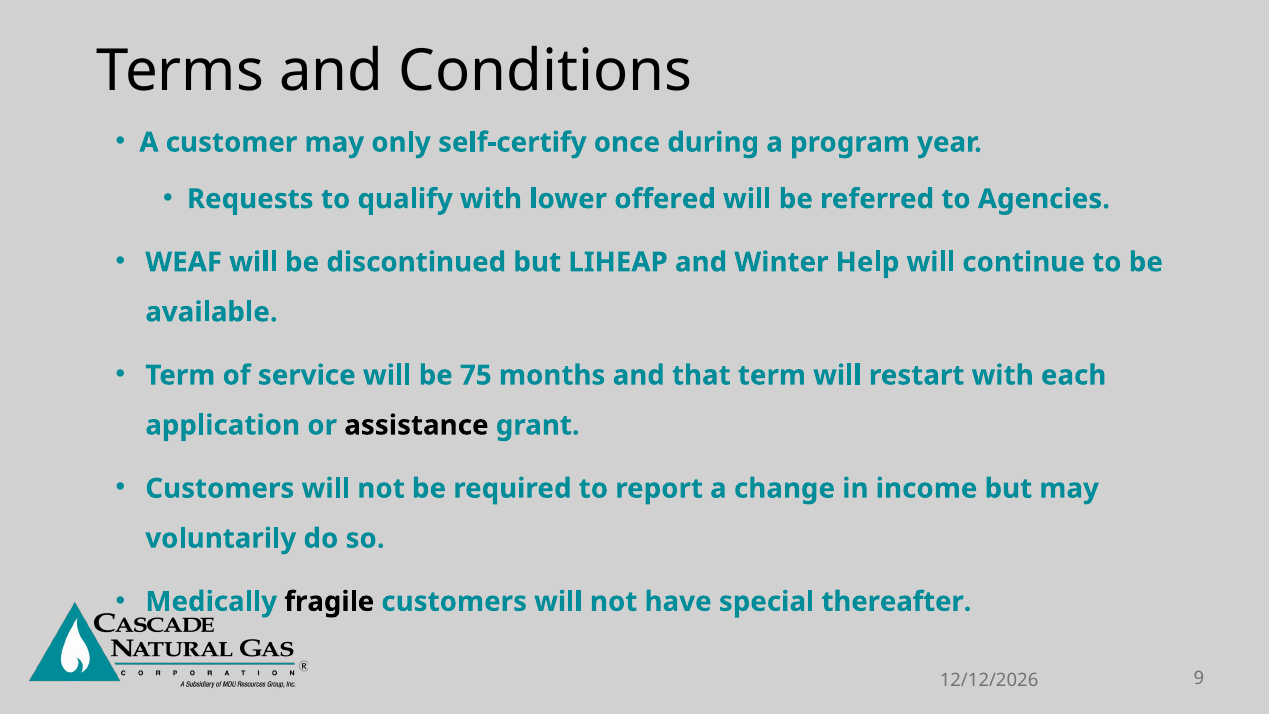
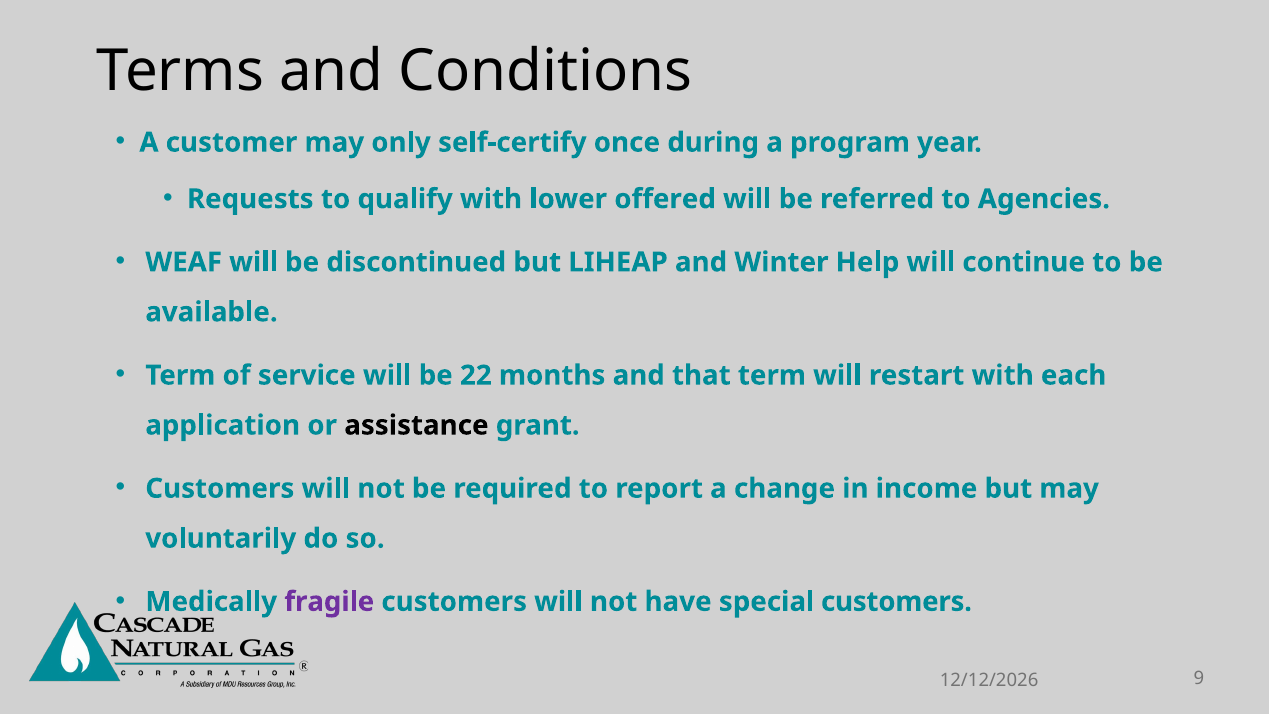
75: 75 -> 22 (476, 375)
fragile colour: black -> purple (329, 602)
special thereafter: thereafter -> customers (896, 602)
